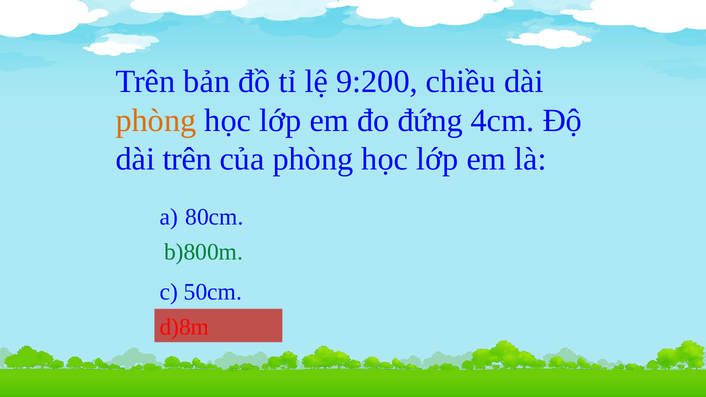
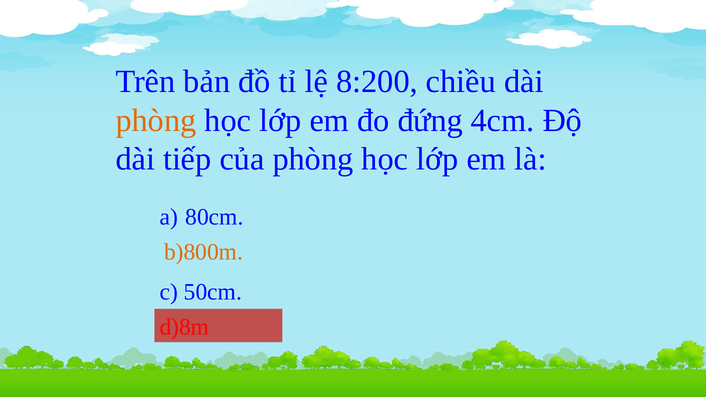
9:200: 9:200 -> 8:200 (377, 82)
dài trên: trên -> tiếp (187, 159)
b)800m colour: green -> orange (204, 252)
